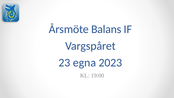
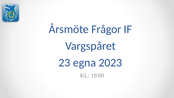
Balans: Balans -> Frågor (106, 29)
